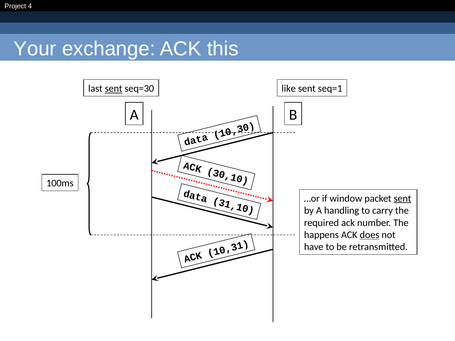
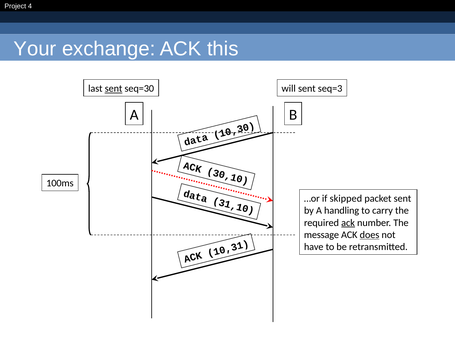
like: like -> will (289, 89)
seq=1: seq=1 -> seq=3 (330, 89)
window: window -> skipped (346, 199)
sent underline: present -> none (402, 199)
ack underline: none -> present (348, 223)
happens: happens -> message (321, 235)
